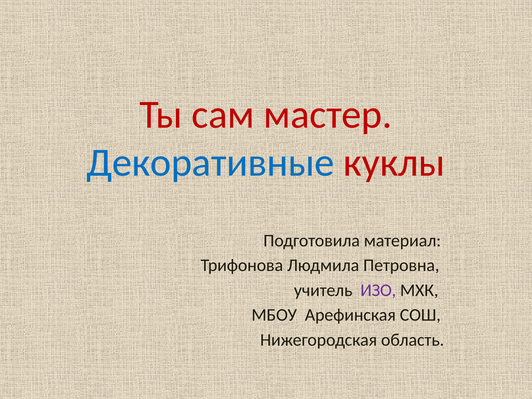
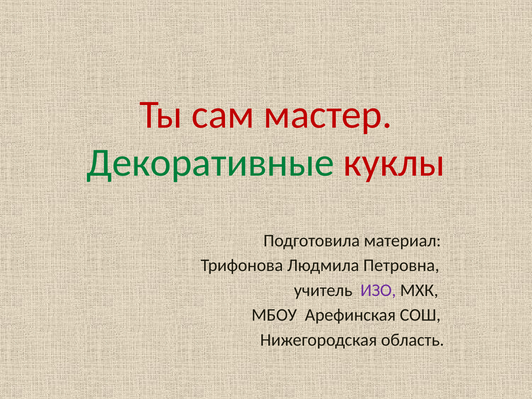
Декоративные colour: blue -> green (210, 163)
